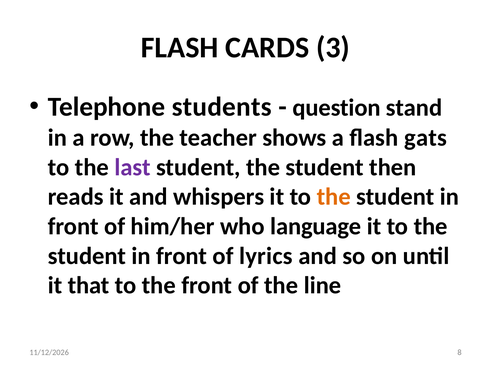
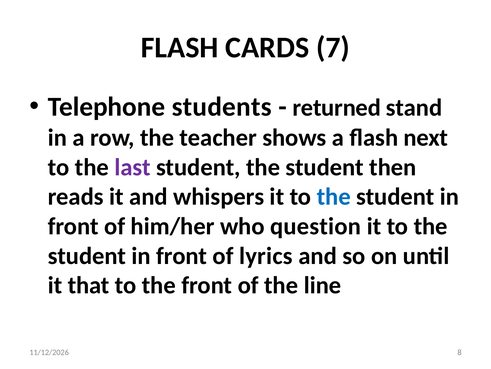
3: 3 -> 7 (333, 48)
question: question -> returned (337, 108)
gats: gats -> next (426, 138)
the colour: orange -> blue (334, 196)
language: language -> question (316, 226)
